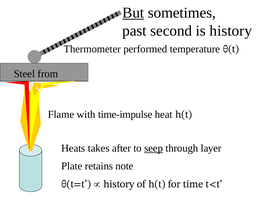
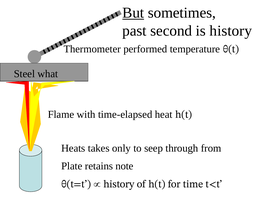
from: from -> what (48, 74)
time-impulse: time-impulse -> time-elapsed (125, 115)
after: after -> only (121, 148)
seep underline: present -> none (154, 148)
layer: layer -> from (211, 148)
